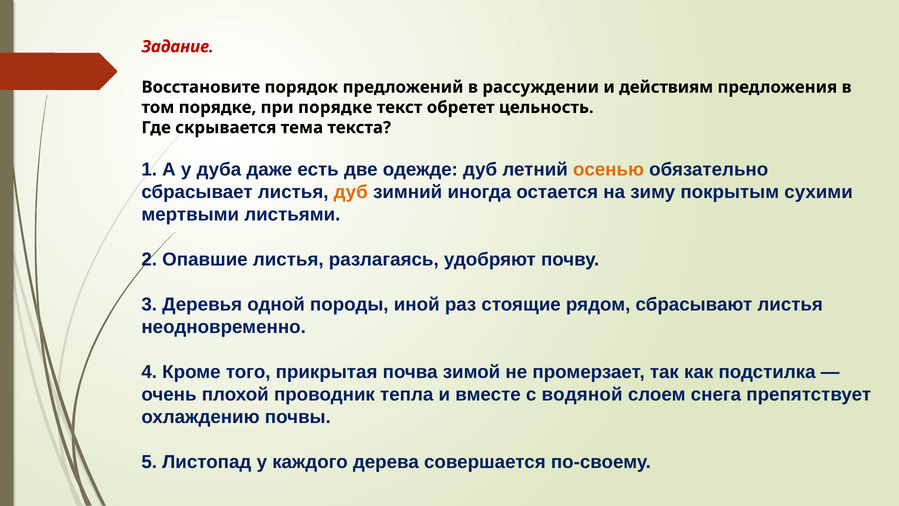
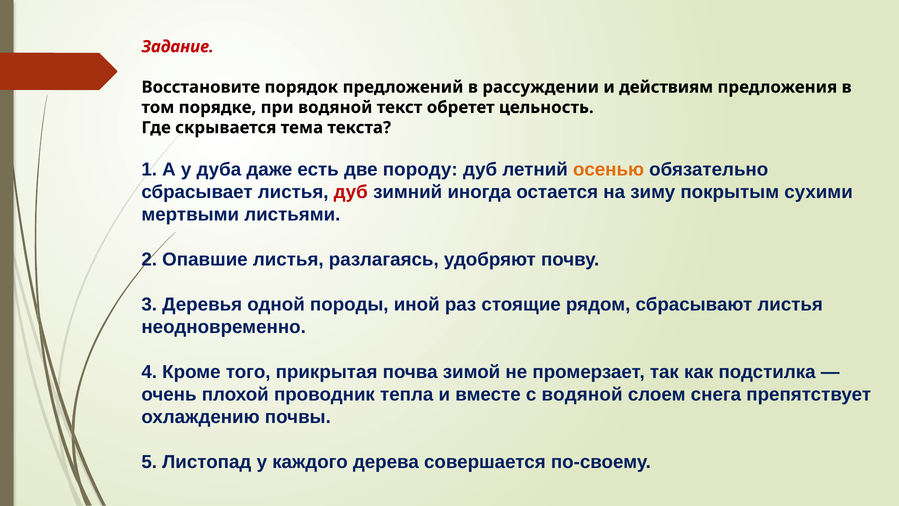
при порядке: порядке -> водяной (335, 107)
одежде: одежде -> породу (420, 169)
дуб colour: orange -> red (351, 192)
